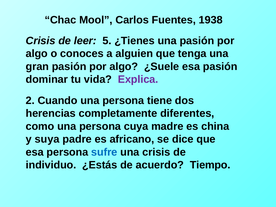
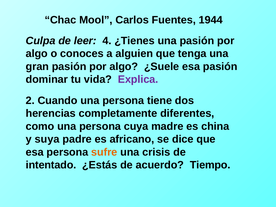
1938: 1938 -> 1944 (211, 20)
Crisis: Crisis -> Culpa (41, 41)
5: 5 -> 4 (107, 41)
sufre colour: blue -> orange (104, 152)
individuo: individuo -> intentado (51, 165)
